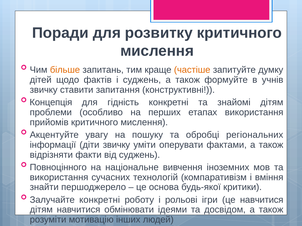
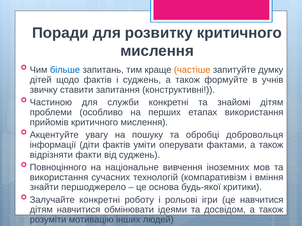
більше colour: orange -> blue (65, 70)
Концепція: Концепція -> Частиною (51, 103)
гідність: гідність -> служби (123, 103)
регіональних: регіональних -> добровольця (255, 135)
діти звичку: звичку -> фактів (116, 145)
